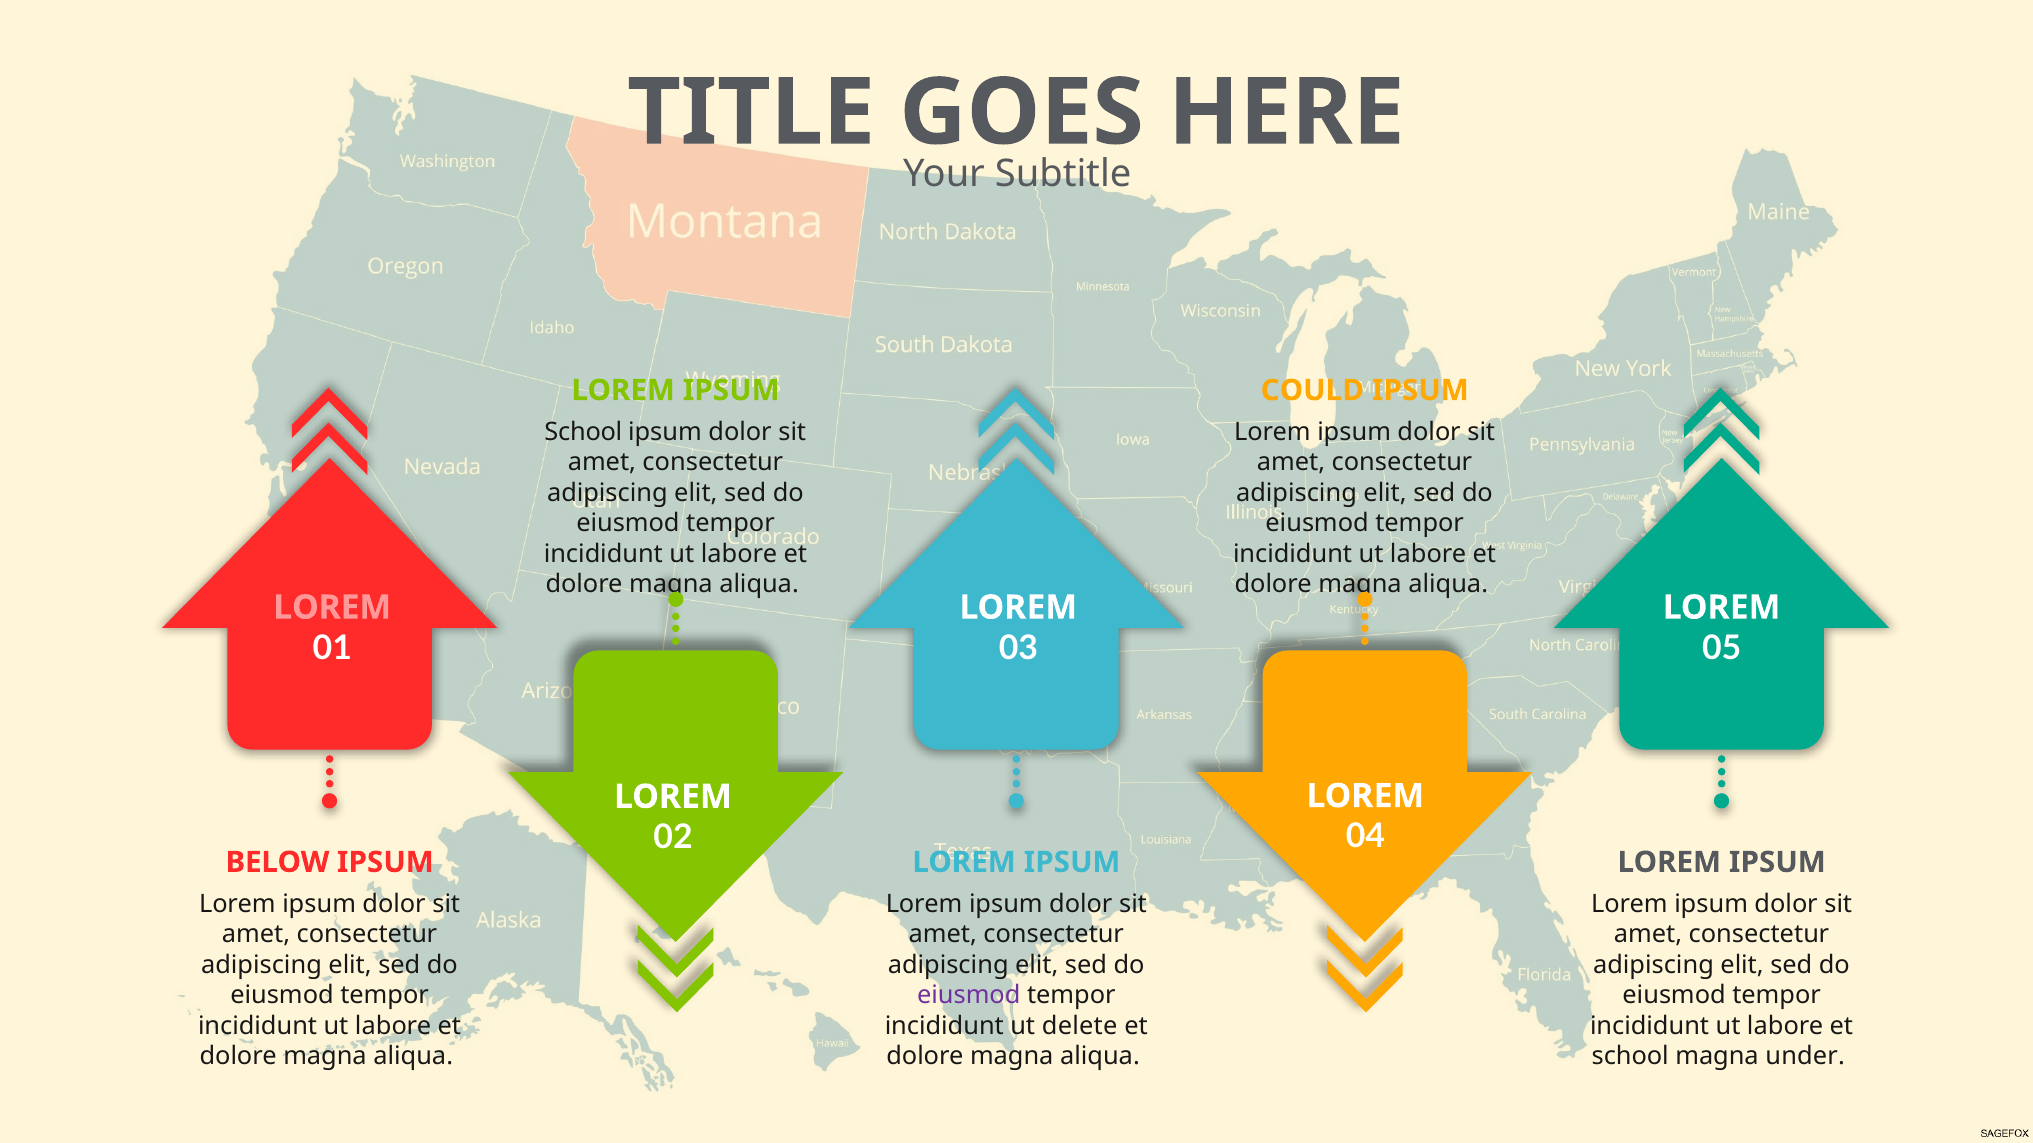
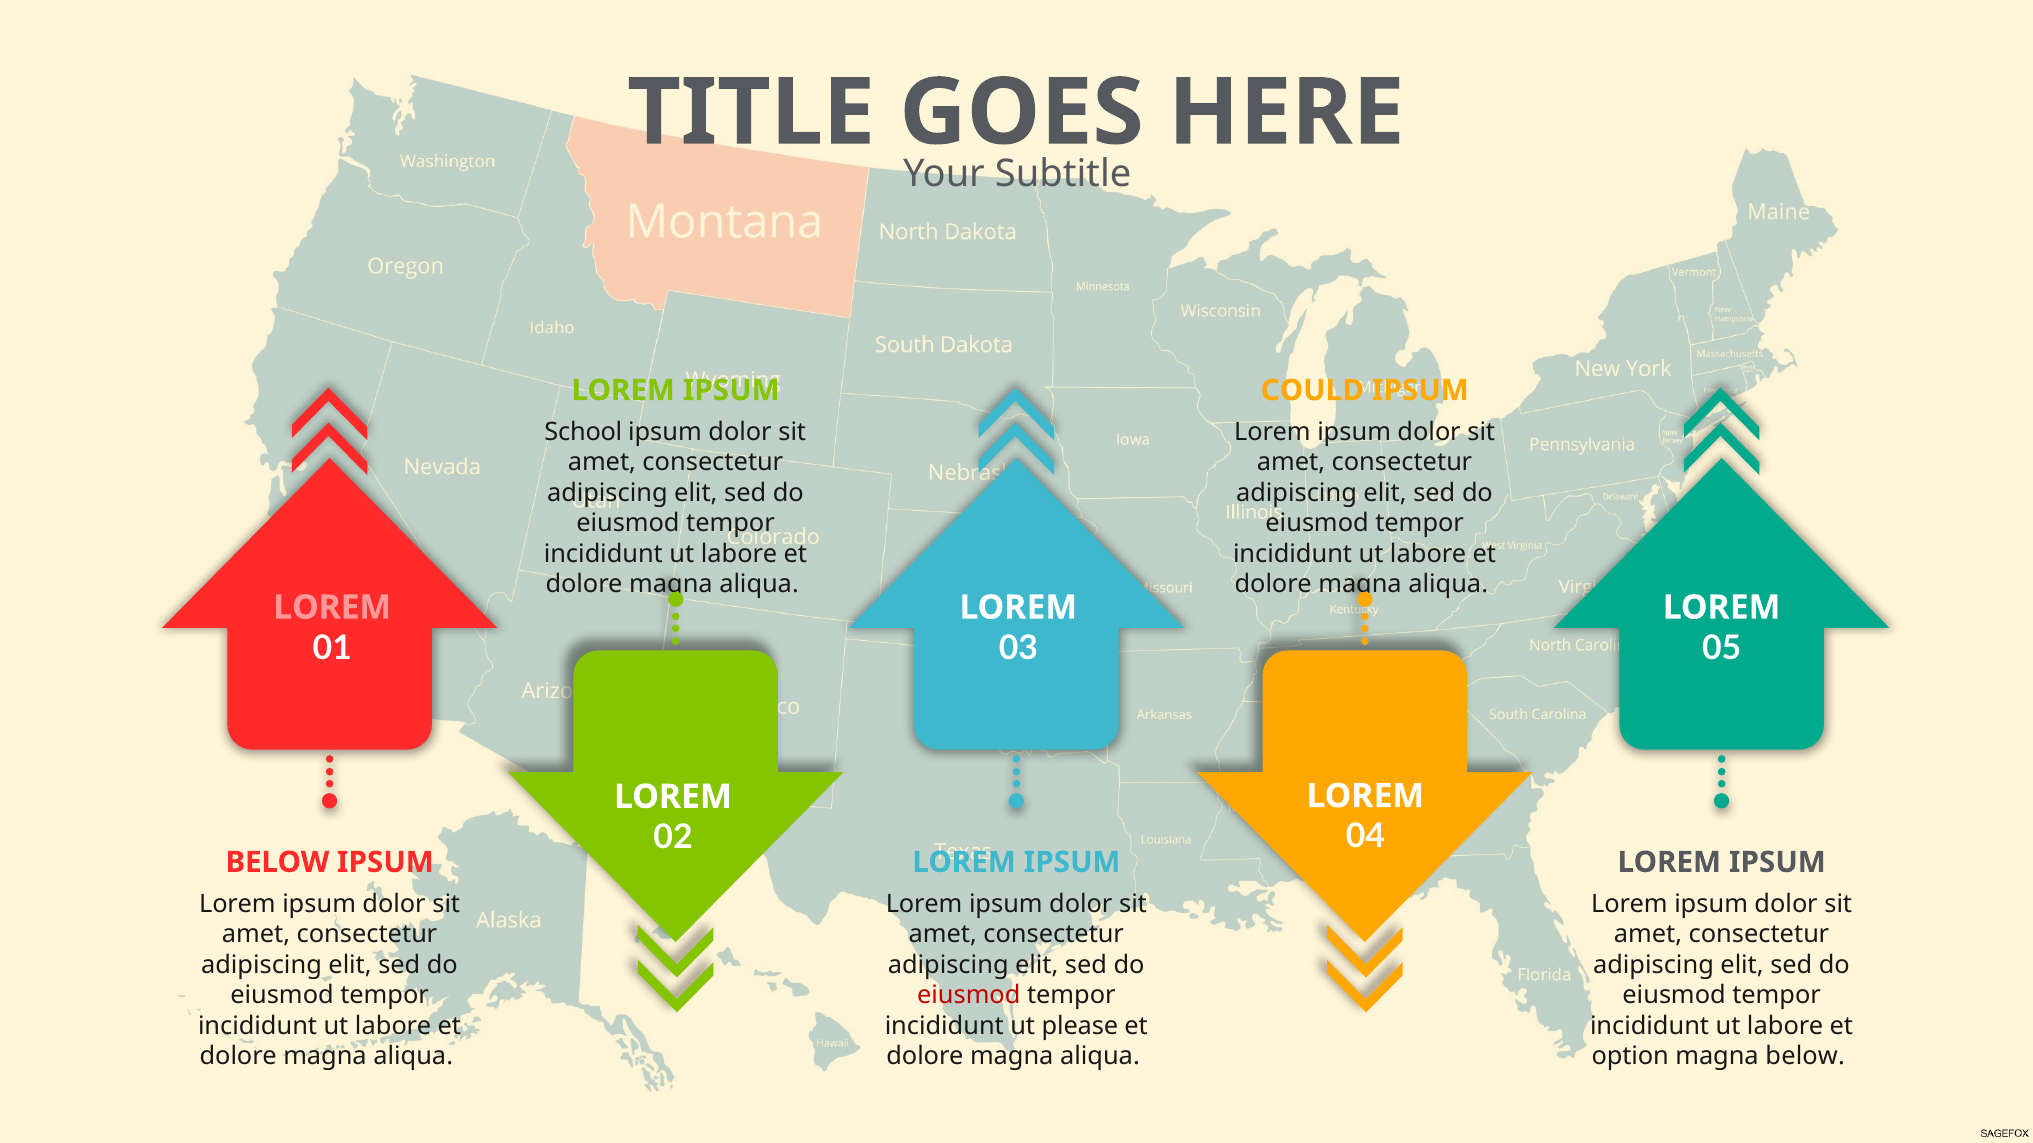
eiusmod colour: purple -> red (969, 996)
delete: delete -> please (1080, 1026)
school: school -> option (1630, 1057)
magna under: under -> below (1805, 1057)
